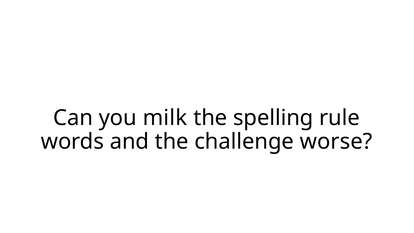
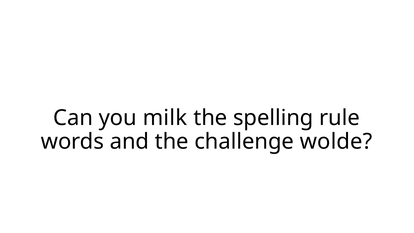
worse: worse -> wolde (336, 142)
